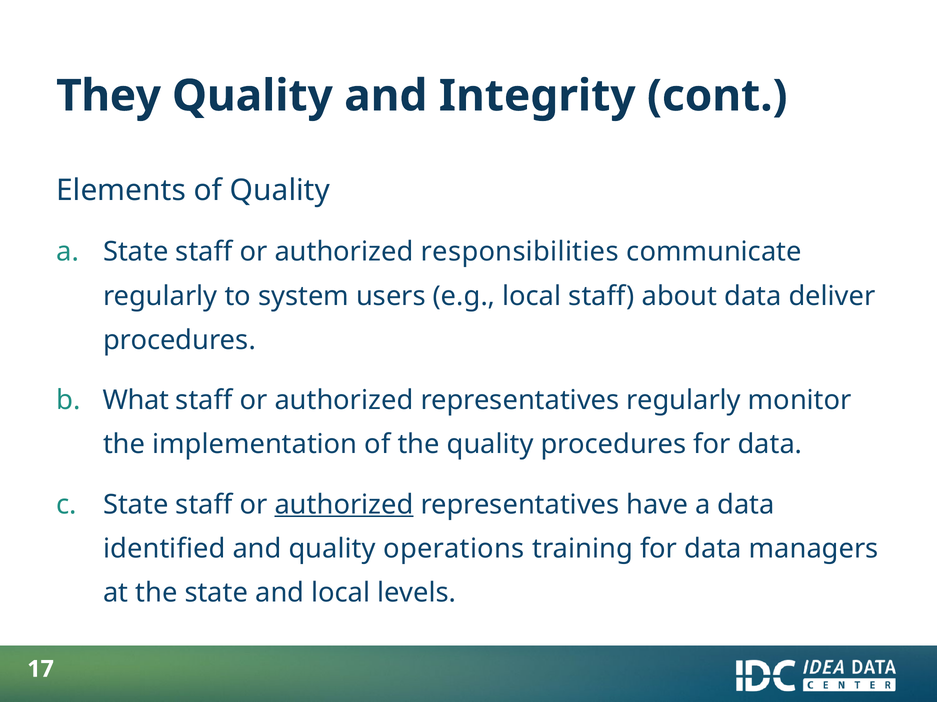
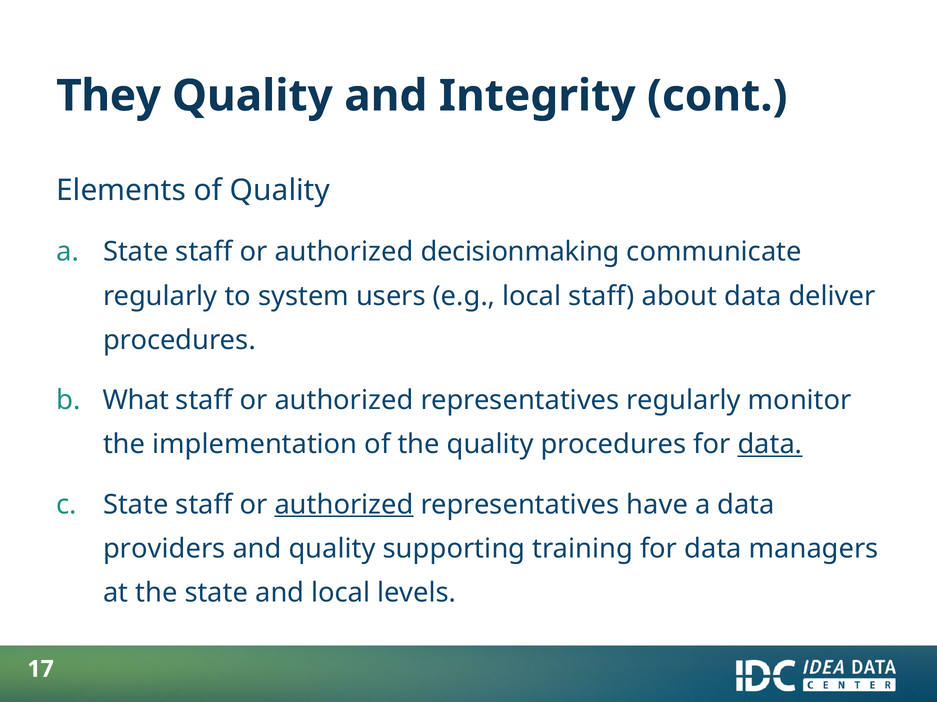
responsibilities: responsibilities -> decisionmaking (520, 252)
data underline: none -> present (770, 445)
identified: identified -> providers (164, 549)
operations: operations -> supporting (454, 549)
